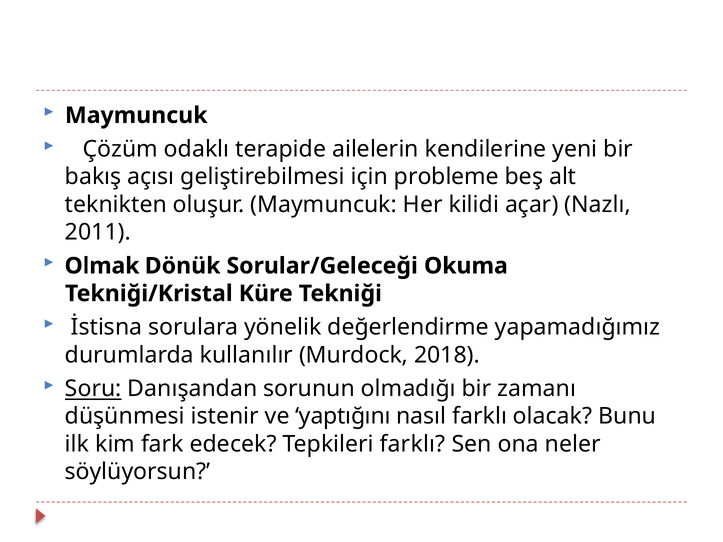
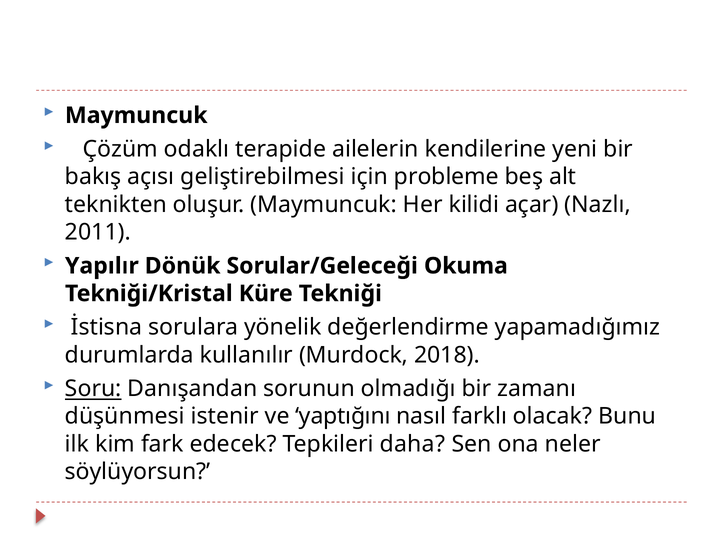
Olmak: Olmak -> Yapılır (102, 266)
Tepkileri farklı: farklı -> daha (412, 444)
